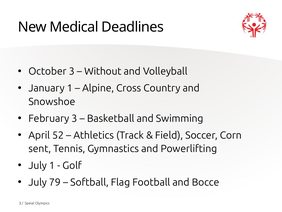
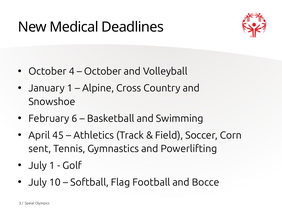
October 3: 3 -> 4 (72, 71)
Without: Without -> October (103, 71)
February 3: 3 -> 6 (74, 118)
52: 52 -> 45 (58, 135)
79: 79 -> 10 (55, 182)
